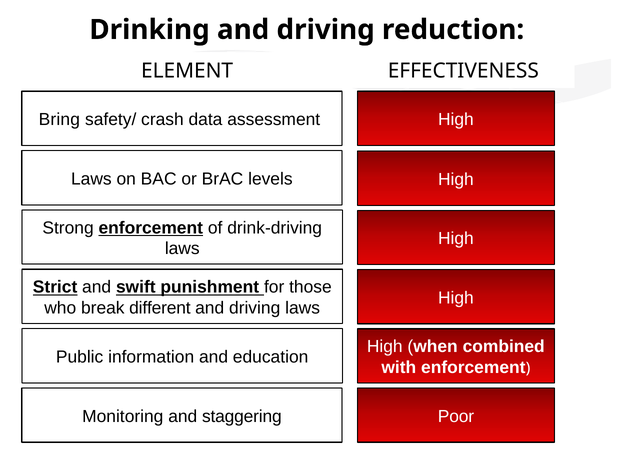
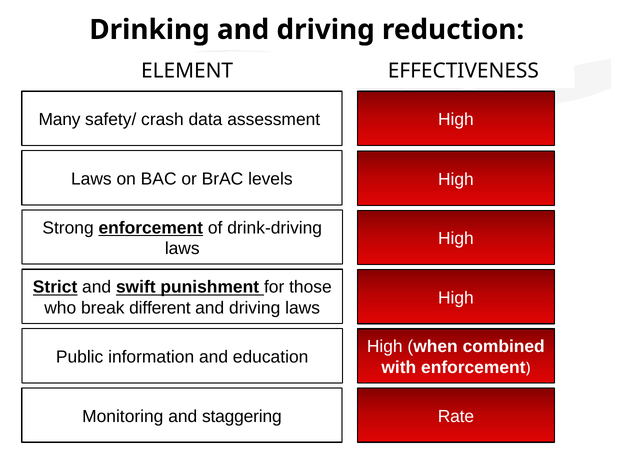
Bring: Bring -> Many (60, 119)
Poor: Poor -> Rate (456, 416)
